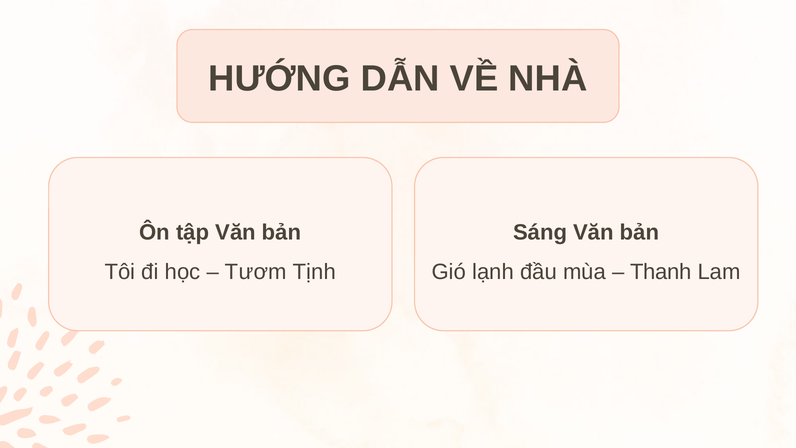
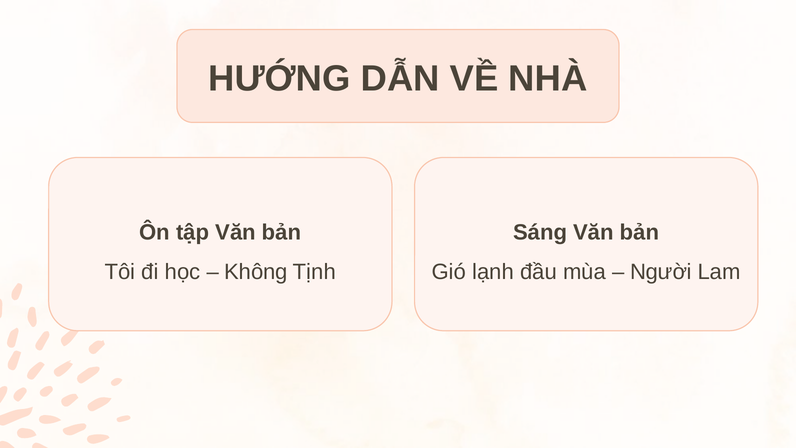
Tươm: Tươm -> Không (256, 272)
Thanh: Thanh -> Người (661, 272)
